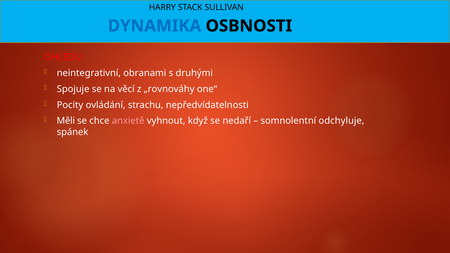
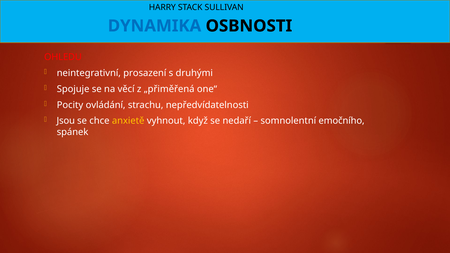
obranami: obranami -> prosazení (145, 73)
„rovnováhy: „rovnováhy -> „přiměřená (169, 89)
Měli: Měli -> Jsou (66, 121)
anxietě colour: pink -> yellow (128, 121)
odchyluje: odchyluje -> emočního (342, 121)
